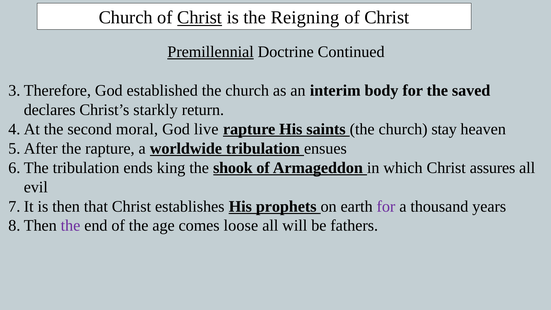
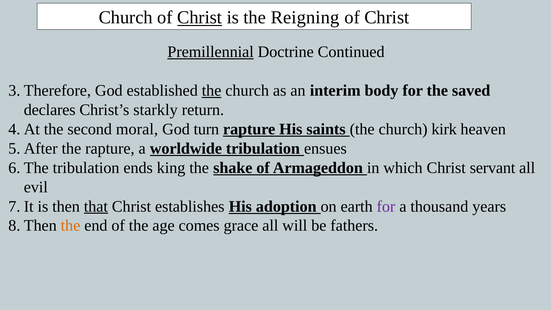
the underline: none -> present (212, 91)
live: live -> turn (206, 129)
stay: stay -> kirk (444, 129)
shook: shook -> shake (233, 168)
assures: assures -> servant (493, 168)
that underline: none -> present (96, 206)
prophets: prophets -> adoption (286, 206)
the colour: purple -> orange (71, 226)
loose: loose -> grace (241, 226)
